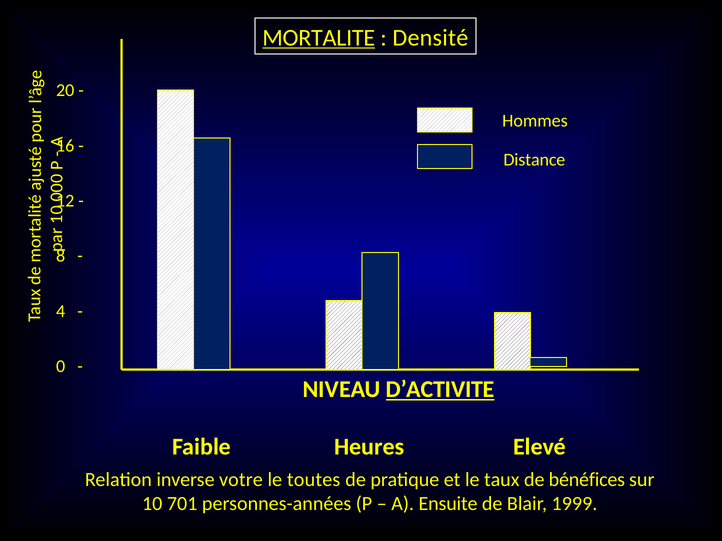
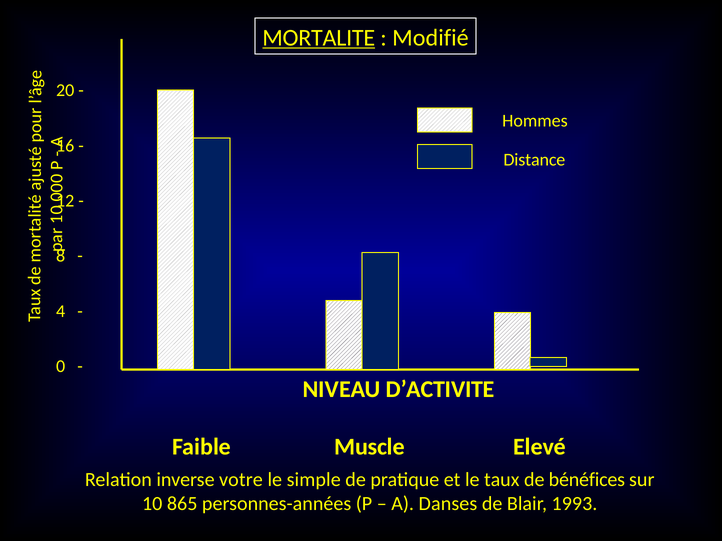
Densité: Densité -> Modifié (430, 38)
D’ACTIVITE underline: present -> none (440, 390)
Heures: Heures -> Muscle (369, 447)
toutes: toutes -> simple (314, 480)
701: 701 -> 865 (182, 504)
Ensuite: Ensuite -> Danses (448, 504)
1999: 1999 -> 1993 (574, 504)
